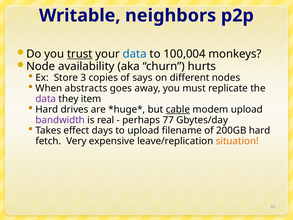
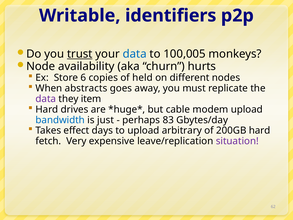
neighbors: neighbors -> identifiers (171, 16)
100,004: 100,004 -> 100,005 (185, 54)
3: 3 -> 6 (83, 78)
says: says -> held (142, 78)
cable underline: present -> none (178, 109)
bandwidth colour: purple -> blue (60, 120)
real: real -> just (106, 120)
77: 77 -> 83 (168, 120)
filename: filename -> arbitrary (182, 130)
situation colour: orange -> purple (237, 141)
